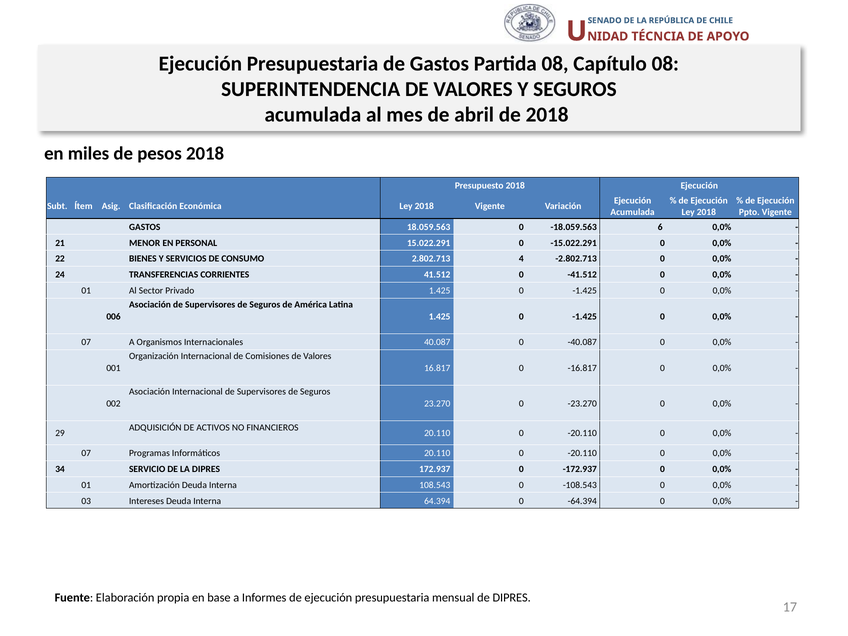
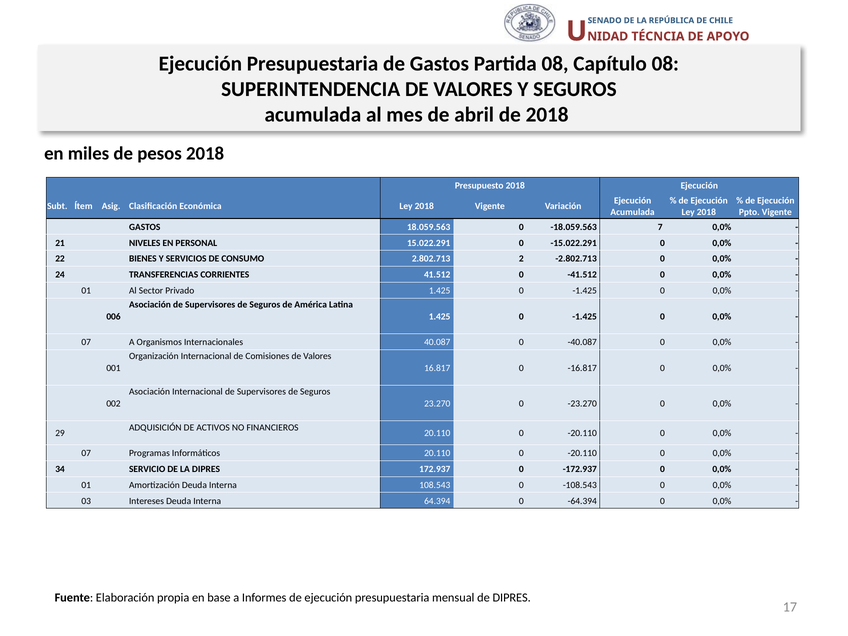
6: 6 -> 7 (660, 227)
MENOR: MENOR -> NIVELES (145, 243)
4: 4 -> 2 (521, 259)
